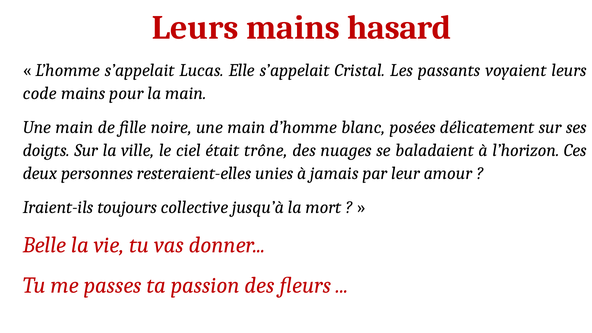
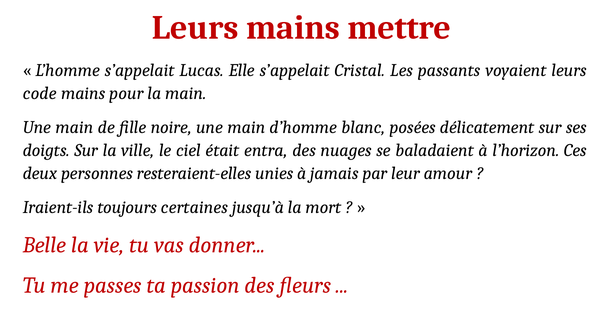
hasard: hasard -> mettre (399, 28)
trône: trône -> entra (266, 150)
collective: collective -> certaines (194, 207)
